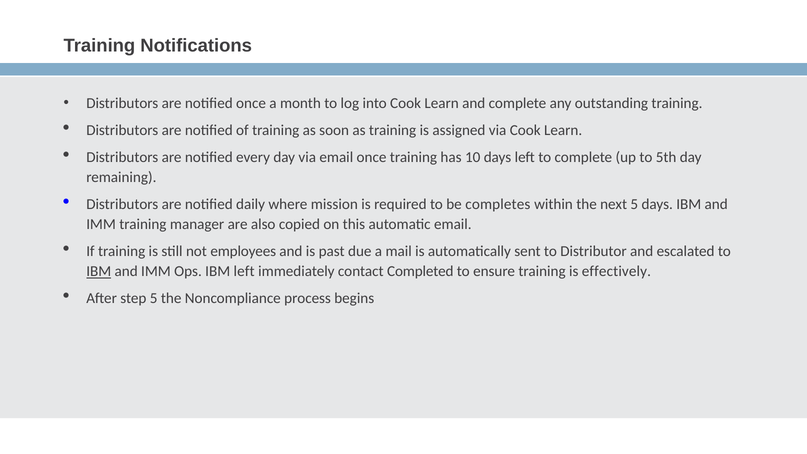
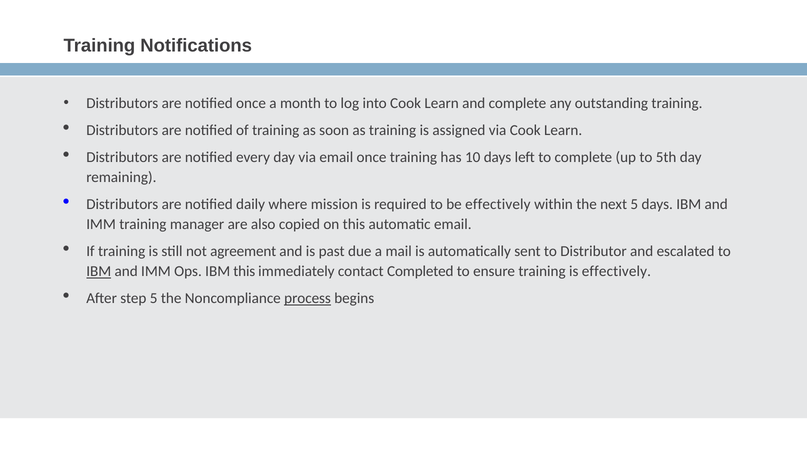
be completes: completes -> effectively (498, 204)
employees: employees -> agreement (243, 251)
IBM left: left -> this (244, 271)
process underline: none -> present (308, 298)
